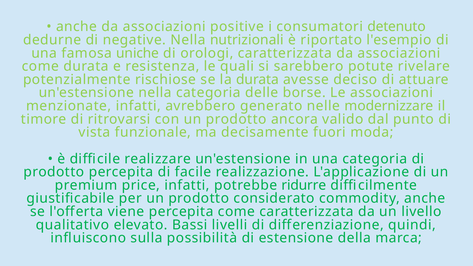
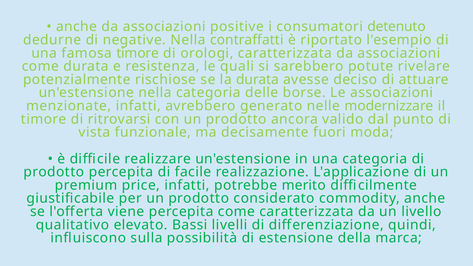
nutrizionali: nutrizionali -> contraffatti (247, 40)
famosa uniche: uniche -> timore (138, 53)
ridurre: ridurre -> merito (304, 185)
